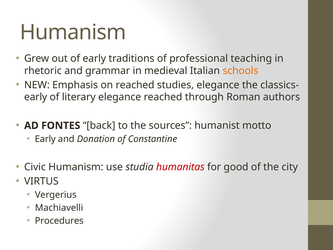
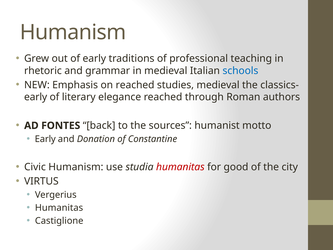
schools colour: orange -> blue (240, 71)
studies elegance: elegance -> medieval (218, 85)
Machiavelli: Machiavelli -> Humanitas (59, 208)
Procedures: Procedures -> Castiglione (59, 221)
